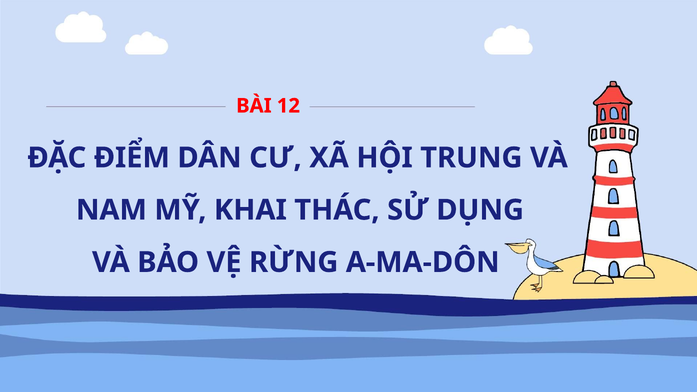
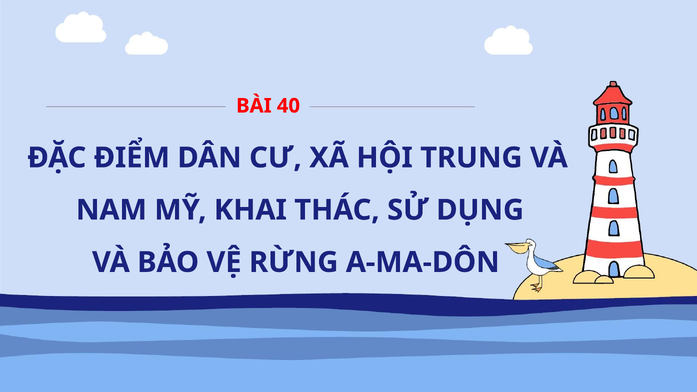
12: 12 -> 40 (288, 106)
